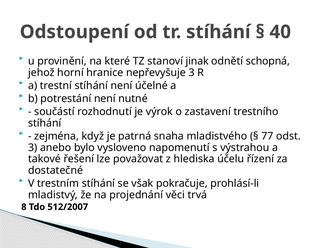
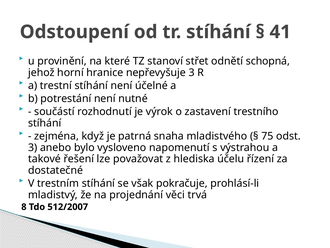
40: 40 -> 41 (280, 32)
jinak: jinak -> střet (197, 61)
77: 77 -> 75 (267, 136)
